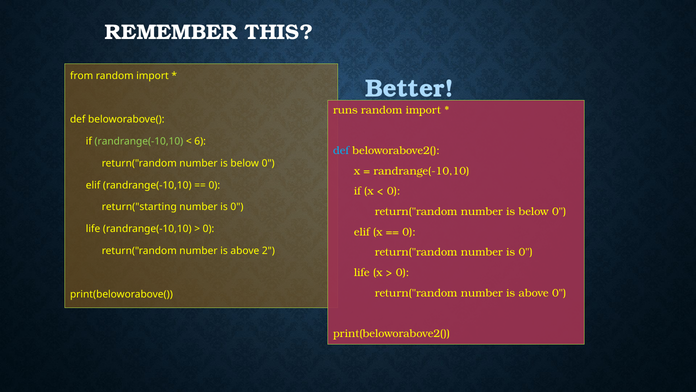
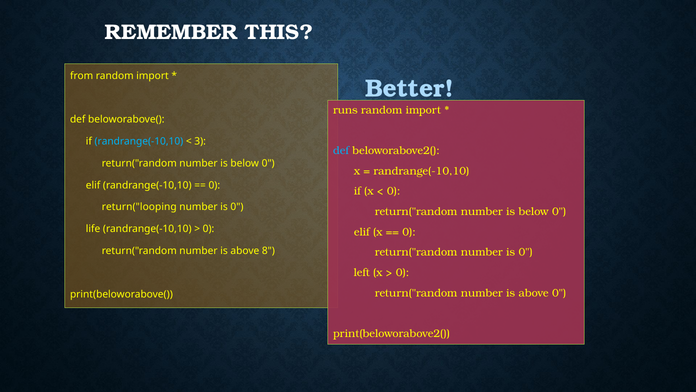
randrange(-10,10 colour: light green -> light blue (139, 141)
6: 6 -> 3 (200, 141)
return("starting: return("starting -> return("looping (139, 207)
2: 2 -> 8 (268, 251)
life: life -> left (362, 272)
